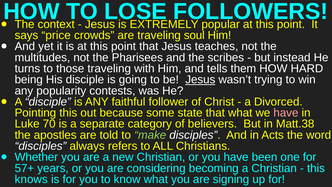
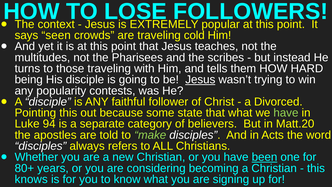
price: price -> seen (56, 35)
soul: soul -> cold (194, 35)
have colour: pink -> light green (286, 113)
70: 70 -> 94 (49, 124)
Matt.38: Matt.38 -> Matt.20 (295, 124)
been underline: none -> present (265, 157)
57+: 57+ -> 80+ (24, 168)
